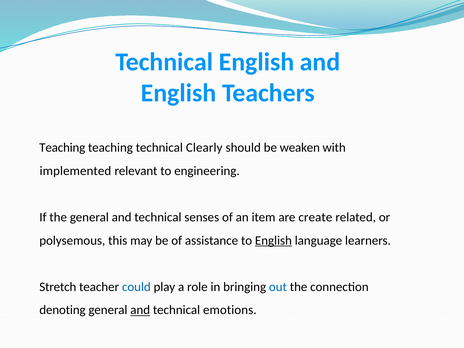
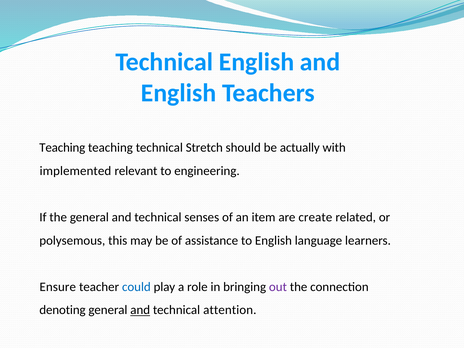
Clearly: Clearly -> Stretch (204, 148)
weaken: weaken -> actually (300, 148)
English underline: present -> none (273, 240)
Stretch: Stretch -> Ensure (58, 287)
out colour: blue -> purple (278, 287)
emotions: emotions -> attention (230, 310)
